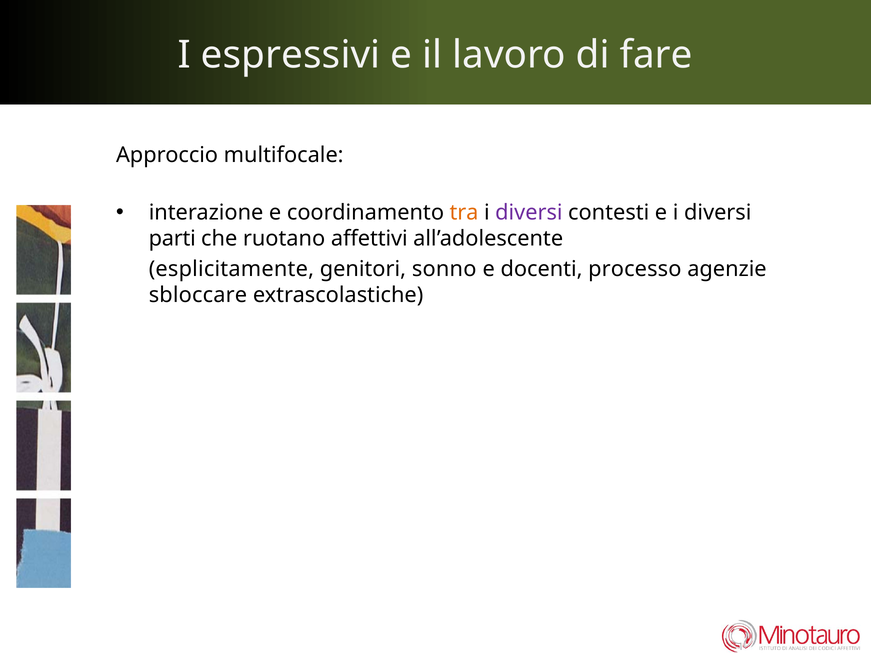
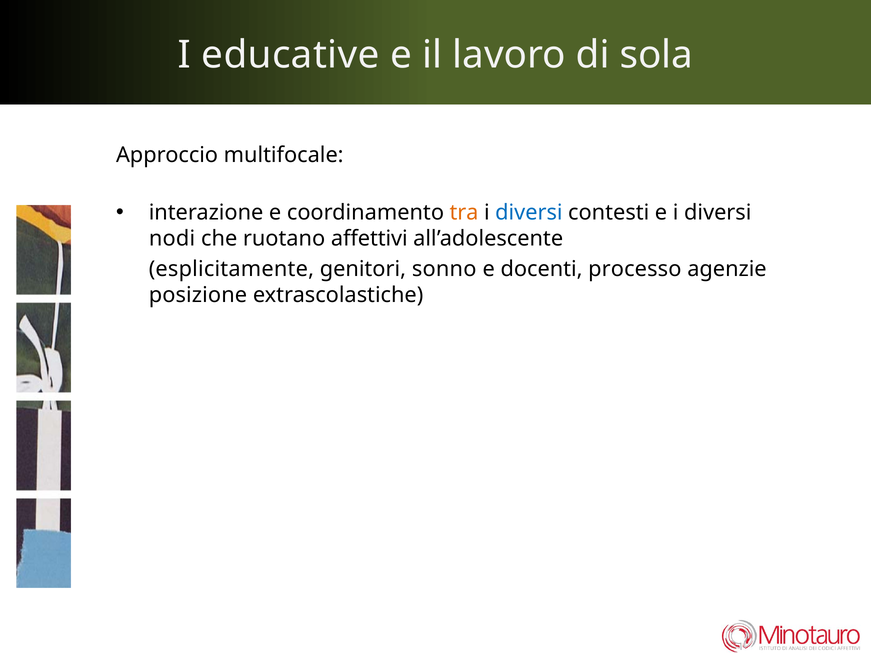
espressivi: espressivi -> educative (291, 55)
fare: fare -> sola (656, 55)
diversi colour: purple -> blue (529, 213)
parti: parti -> nodi (172, 239)
sbloccare: sbloccare -> posizione (198, 295)
